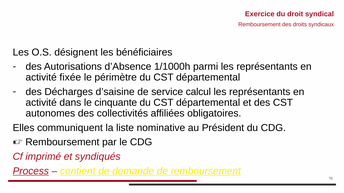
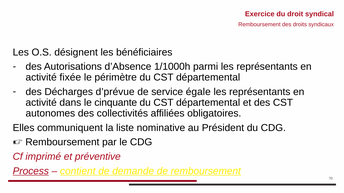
d’saisine: d’saisine -> d’prévue (115, 92)
calcul: calcul -> égale (198, 92)
syndiqués: syndiqués -> préventive (98, 157)
